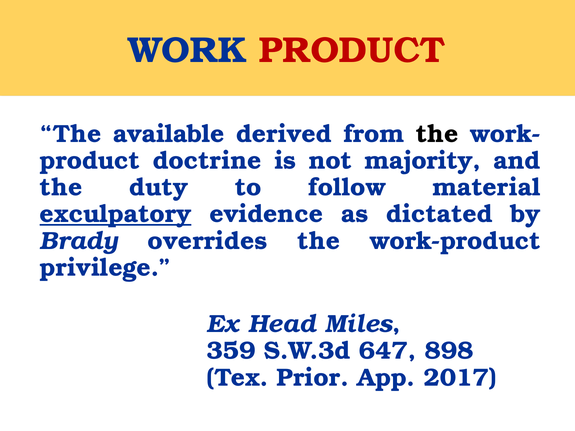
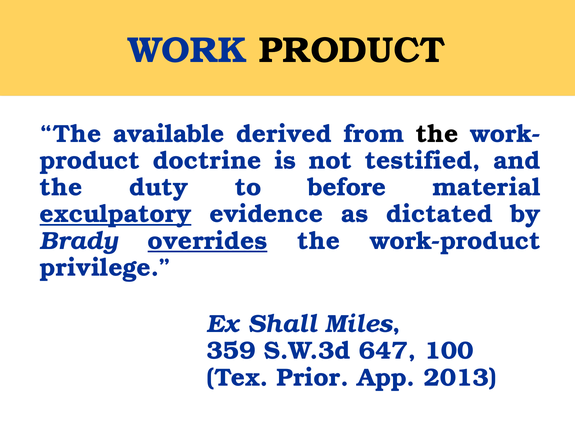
PRODUCT colour: red -> black (352, 50)
majority: majority -> testified (423, 161)
follow: follow -> before (347, 187)
overrides underline: none -> present (207, 241)
Head: Head -> Shall (282, 324)
898: 898 -> 100 (449, 351)
2017: 2017 -> 2013 (460, 378)
